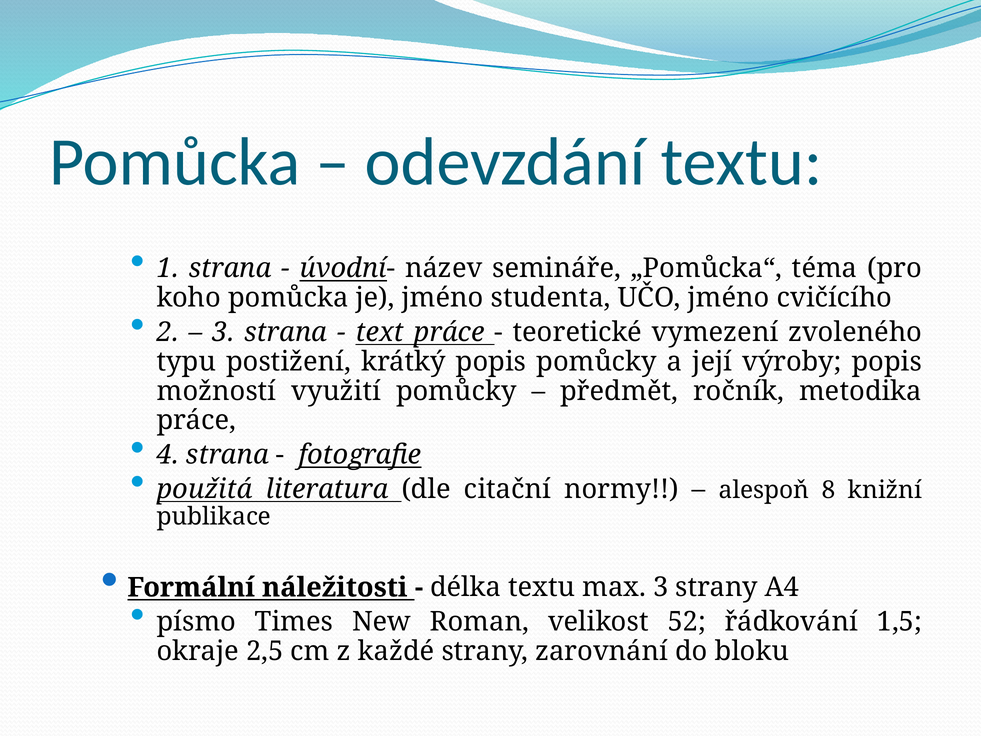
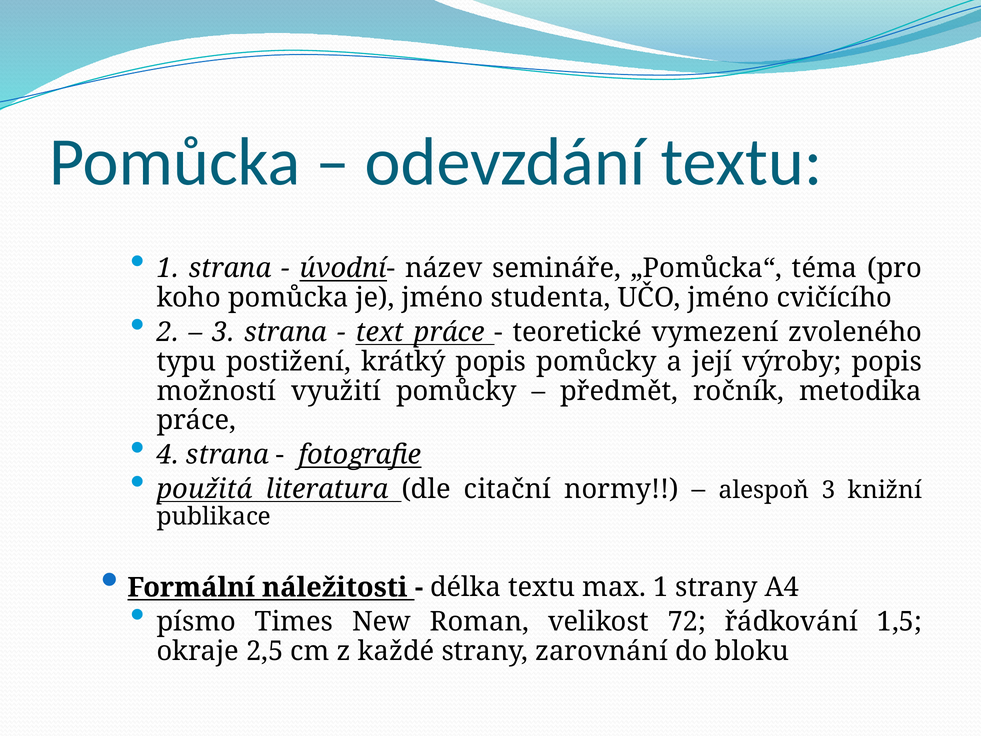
alespoň 8: 8 -> 3 (829, 490)
max 3: 3 -> 1 (661, 587)
52: 52 -> 72 (687, 622)
